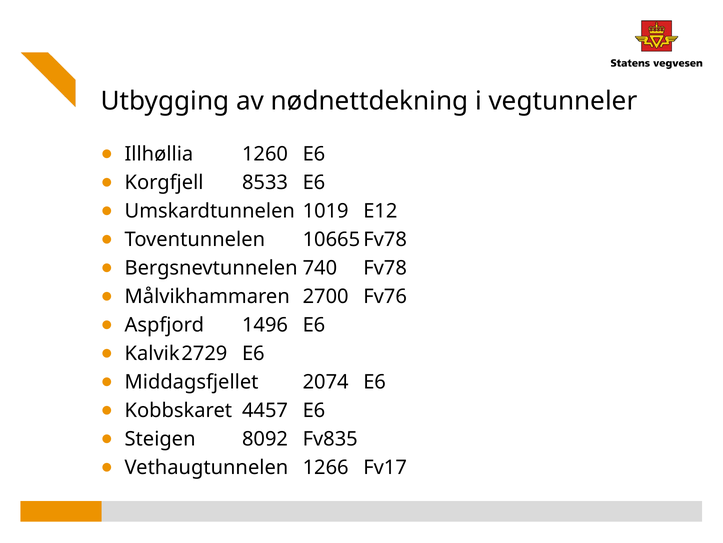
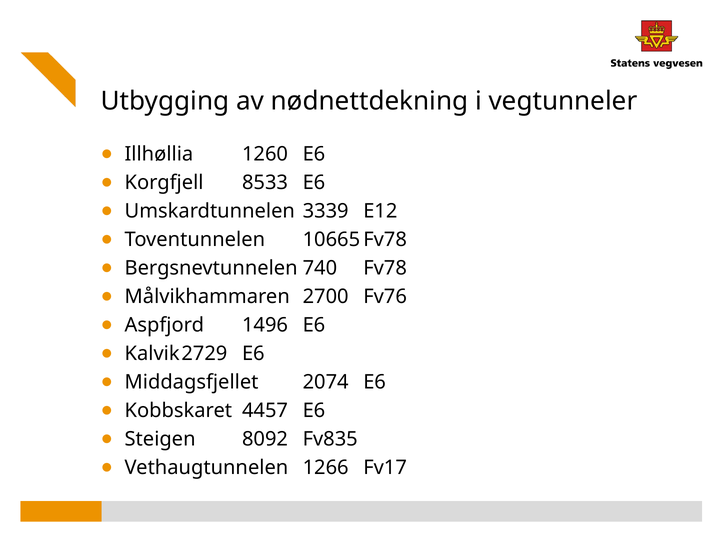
1019: 1019 -> 3339 (326, 211)
